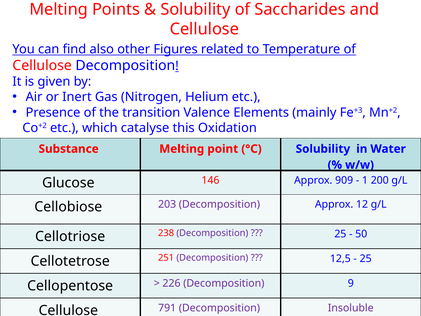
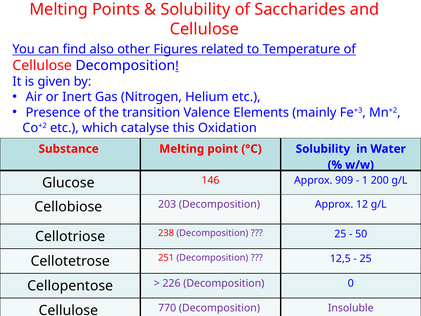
9: 9 -> 0 (351, 283)
791: 791 -> 770 (167, 308)
